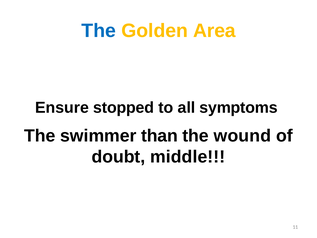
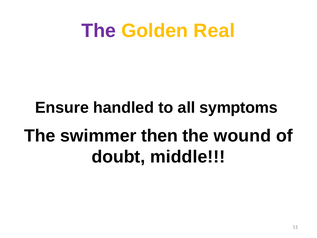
The colour: blue -> purple (99, 31)
Area: Area -> Real (214, 31)
stopped: stopped -> handled (124, 107)
than: than -> then (159, 136)
